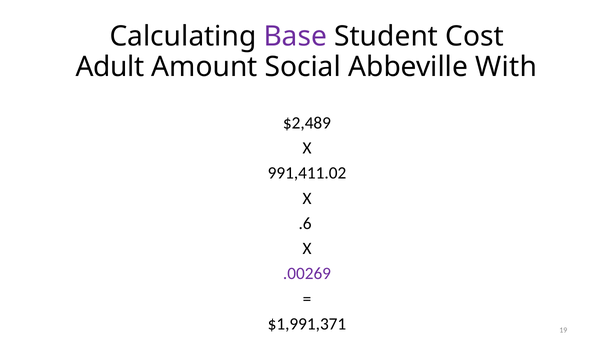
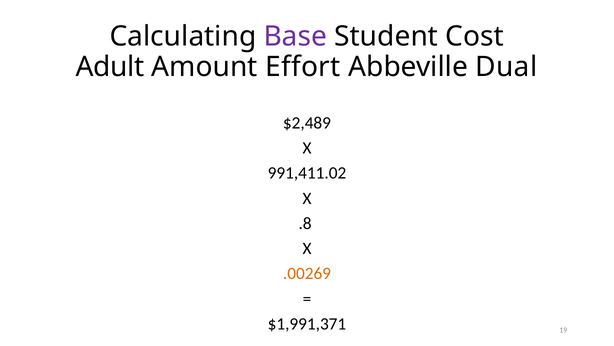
Social: Social -> Effort (303, 67)
With: With -> Dual (506, 67)
.6: .6 -> .8 (305, 223)
.00269 colour: purple -> orange (307, 273)
